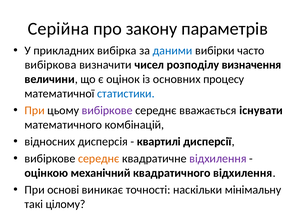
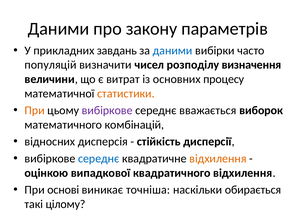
Серійна: Серійна -> Даними (59, 29)
вибірка: вибірка -> завдань (117, 51)
вибіркова: вибіркова -> популяцій (51, 65)
оцінок: оцінок -> витрат (123, 79)
статистики colour: blue -> orange (126, 93)
існувати: існувати -> виборок (261, 110)
квартилі: квартилі -> стійкість (159, 142)
середнє colour: orange -> blue (99, 159)
відхилення colour: purple -> orange (218, 159)
механічний: механічний -> випадкової (101, 173)
точності: точності -> точніша (148, 190)
мінімальну: мінімальну -> обирається (253, 190)
